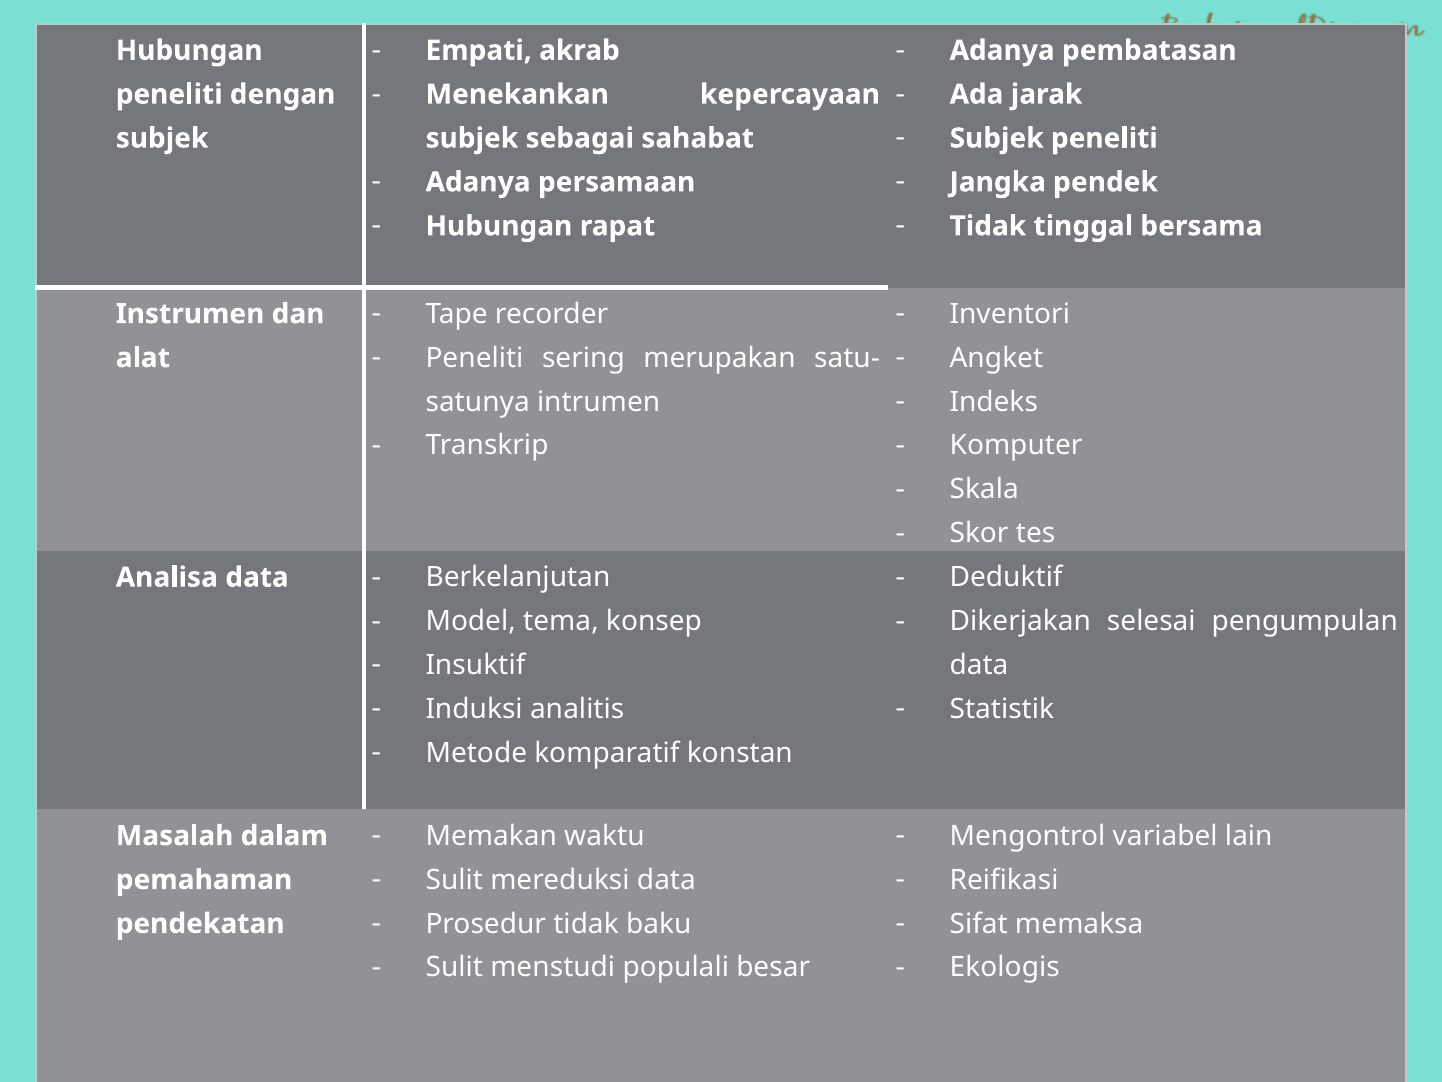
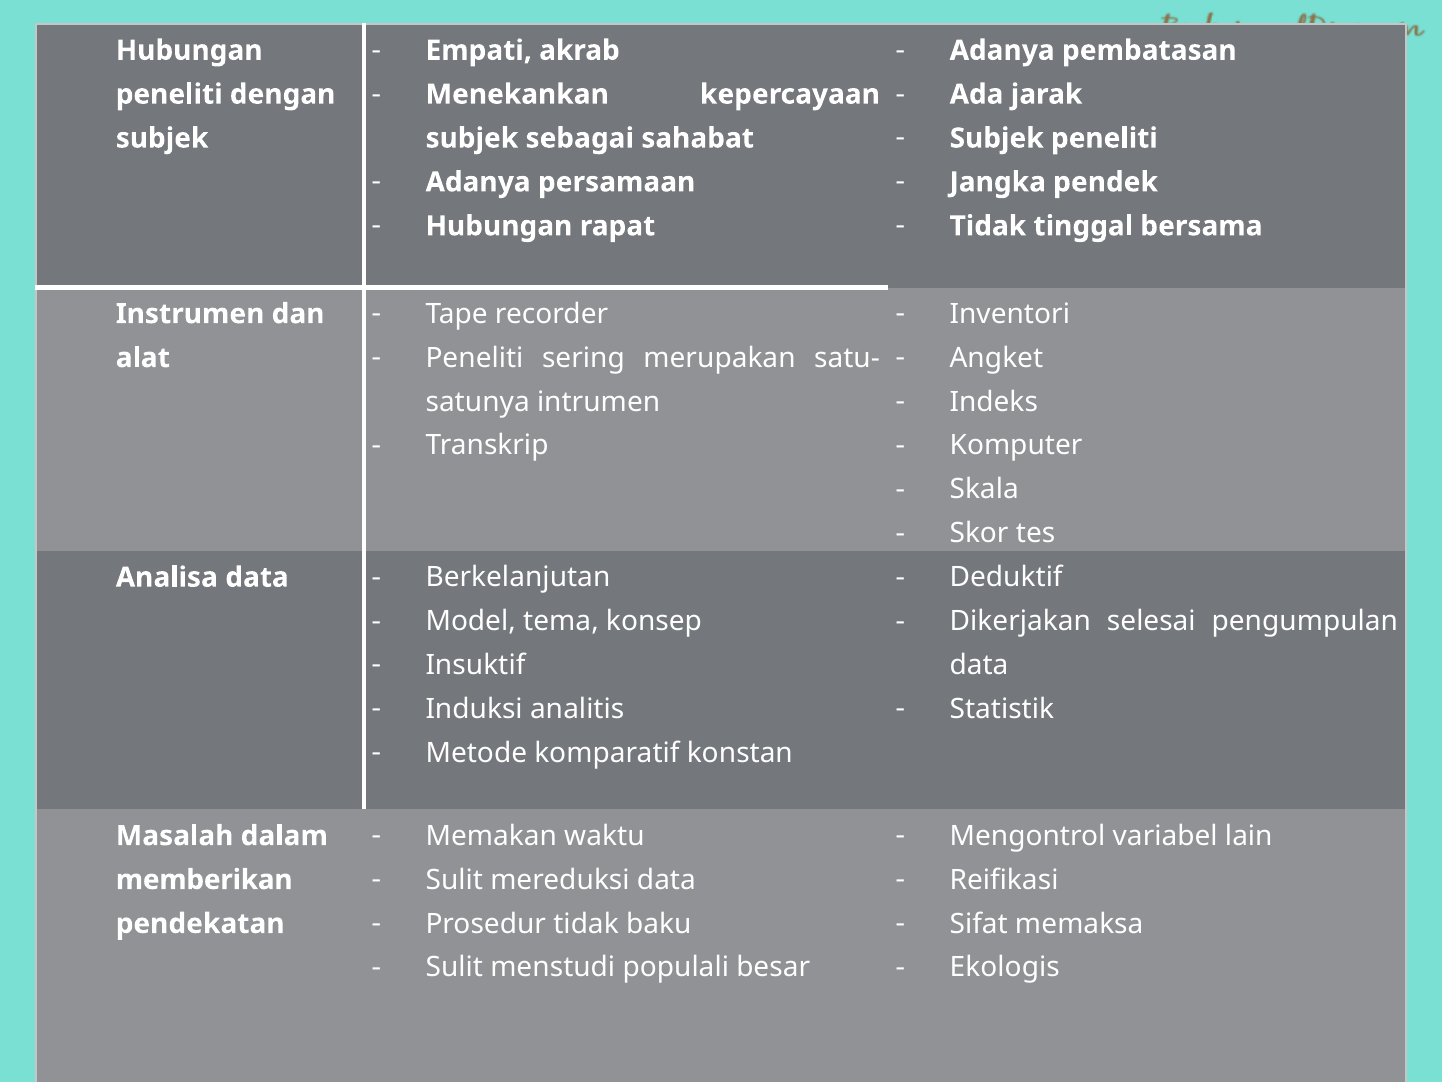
pemahaman: pemahaman -> memberikan (204, 879)
